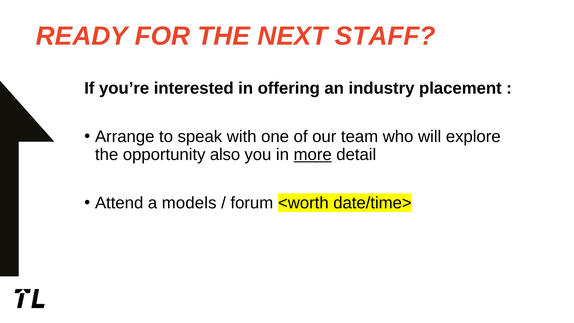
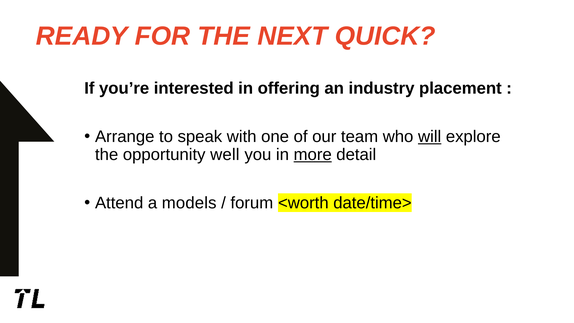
STAFF: STAFF -> QUICK (385, 36)
will underline: none -> present (430, 137)
also: also -> well (225, 155)
